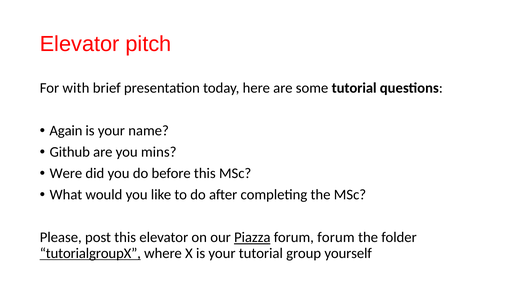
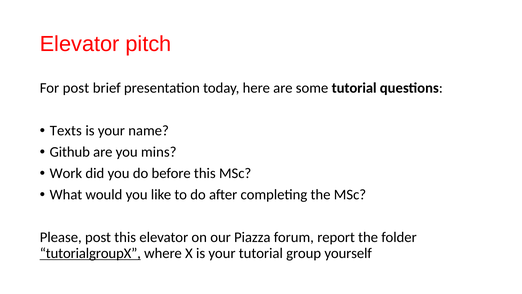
For with: with -> post (76, 88)
Again: Again -> Texts (66, 131)
Were: Were -> Work (66, 173)
Piazza underline: present -> none (252, 237)
forum forum: forum -> report (336, 237)
